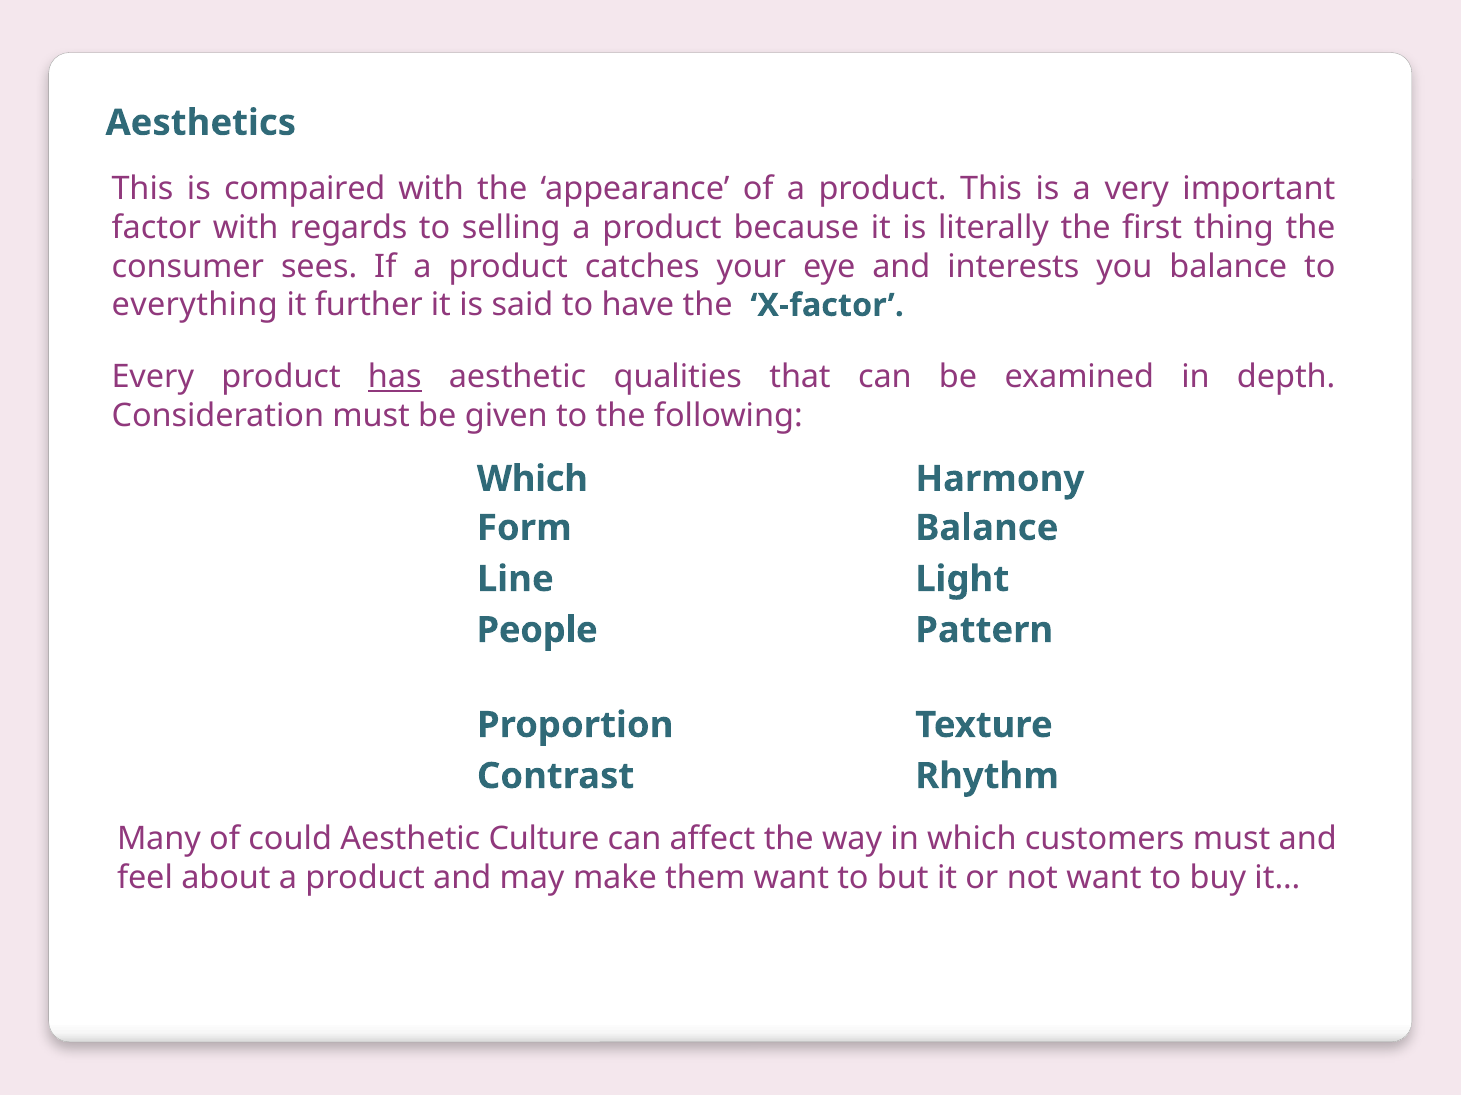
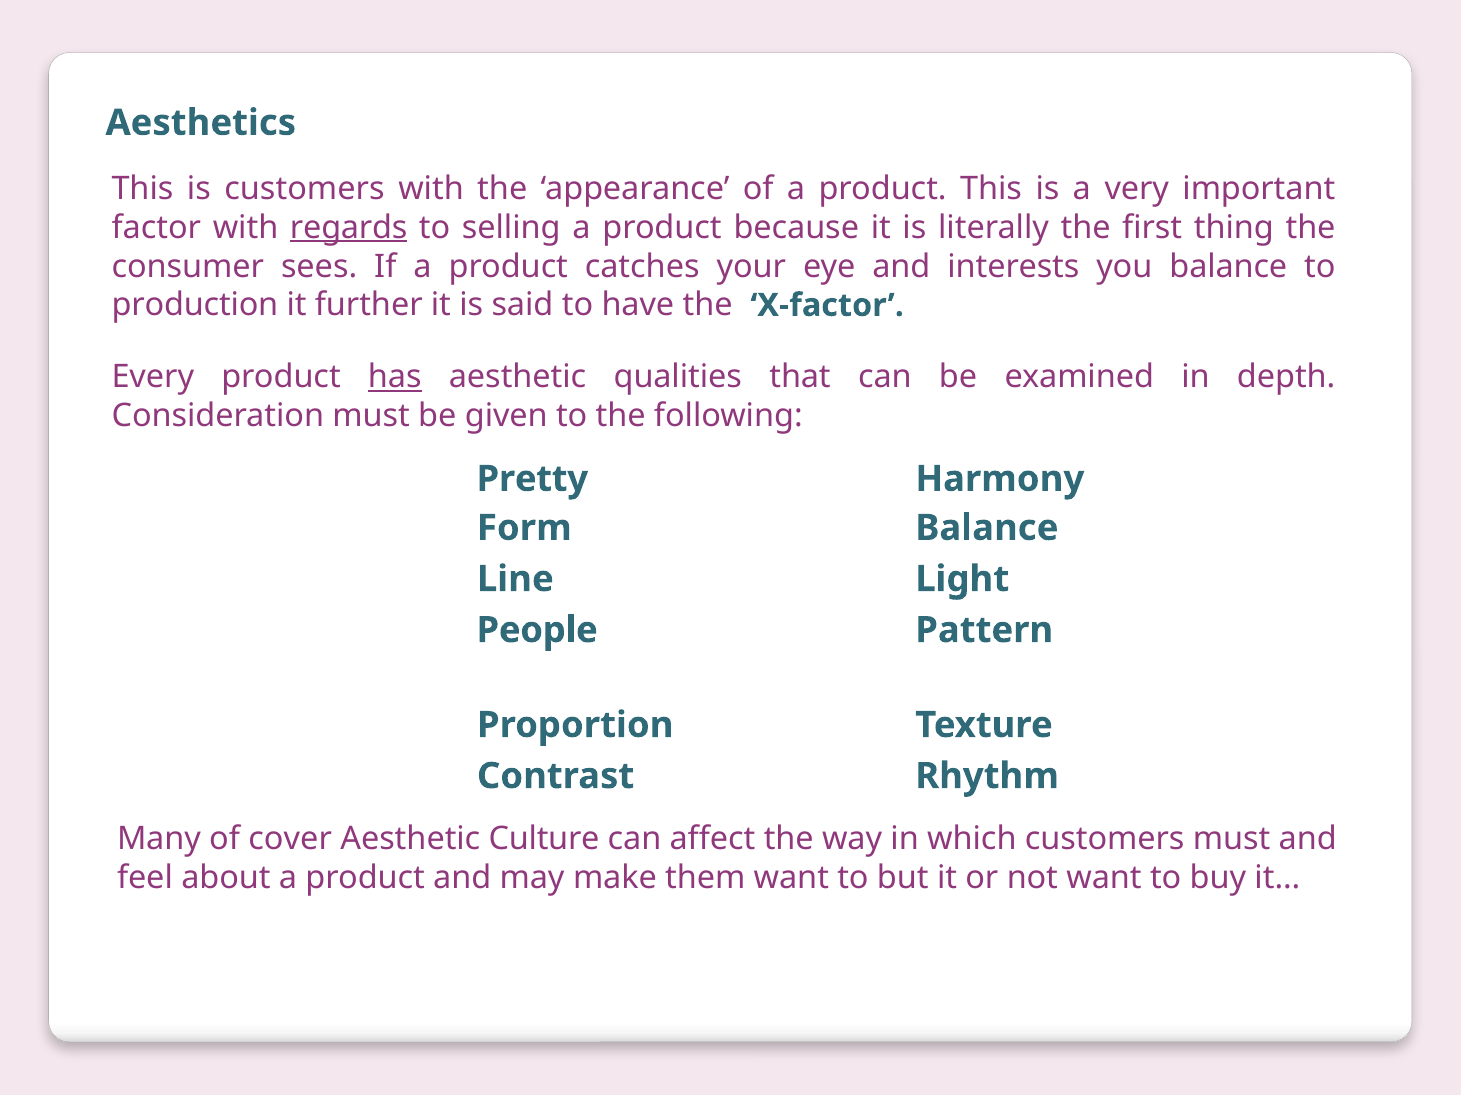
is compaired: compaired -> customers (304, 189)
regards underline: none -> present (349, 228)
everything: everything -> production (195, 305)
Which: Which -> Pretty (532, 479)
could: could -> cover (290, 839)
